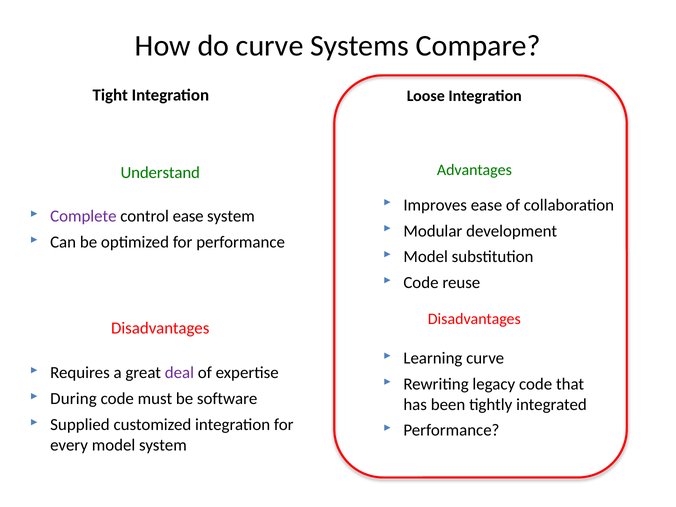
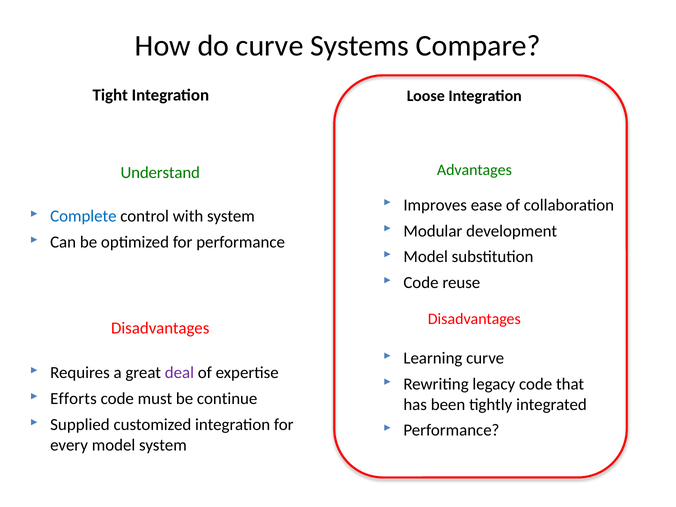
Complete colour: purple -> blue (83, 216)
control ease: ease -> with (188, 216)
During: During -> Efforts (73, 399)
software: software -> continue (227, 399)
